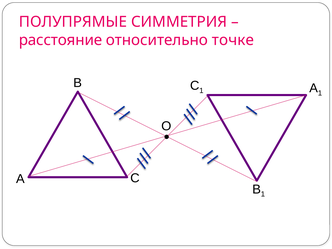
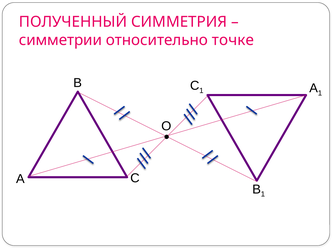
ПОЛУПРЯМЫЕ: ПОЛУПРЯМЫЕ -> ПОЛУЧЕННЫЙ (73, 22)
расстояние: расстояние -> симметрии (60, 40)
